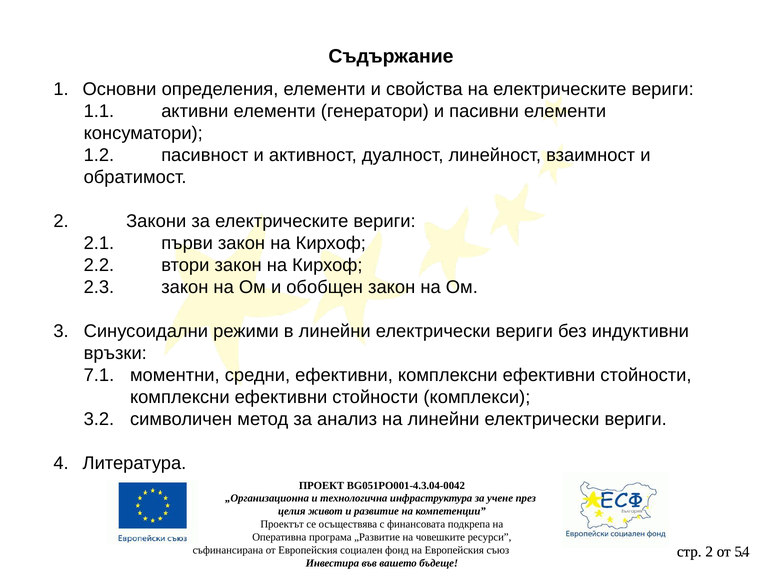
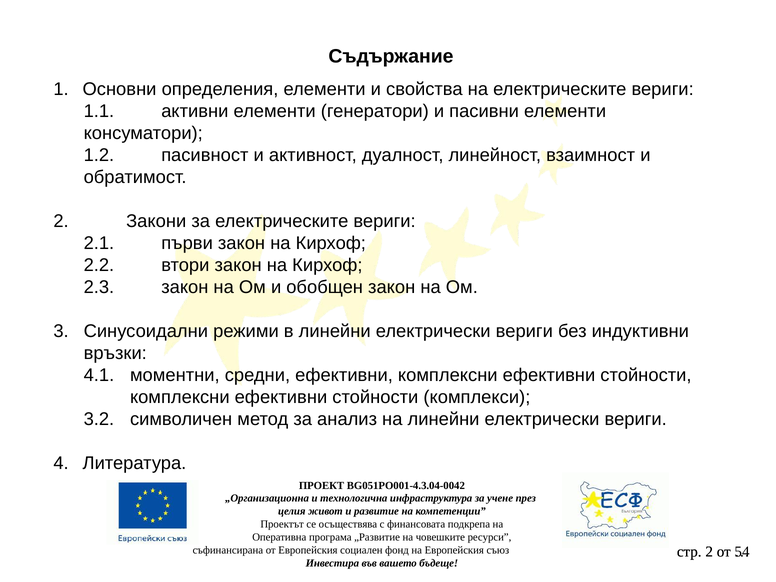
7.1: 7.1 -> 4.1 (99, 375)
